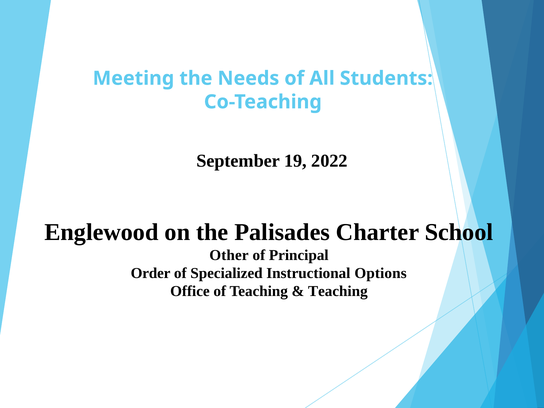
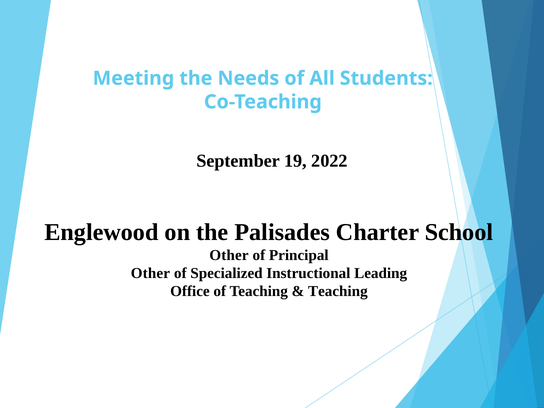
Order: Order -> Other (150, 273)
Options: Options -> Leading (381, 273)
